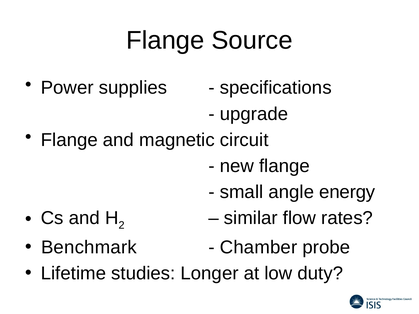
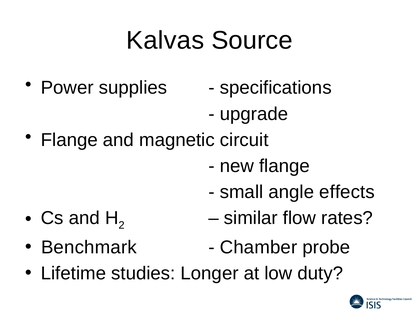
Flange: Flange -> Kalvas (165, 41)
energy: energy -> effects (347, 192)
